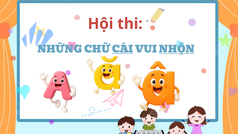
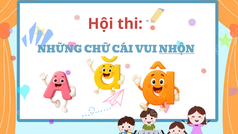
CÁI underline: present -> none (122, 49)
